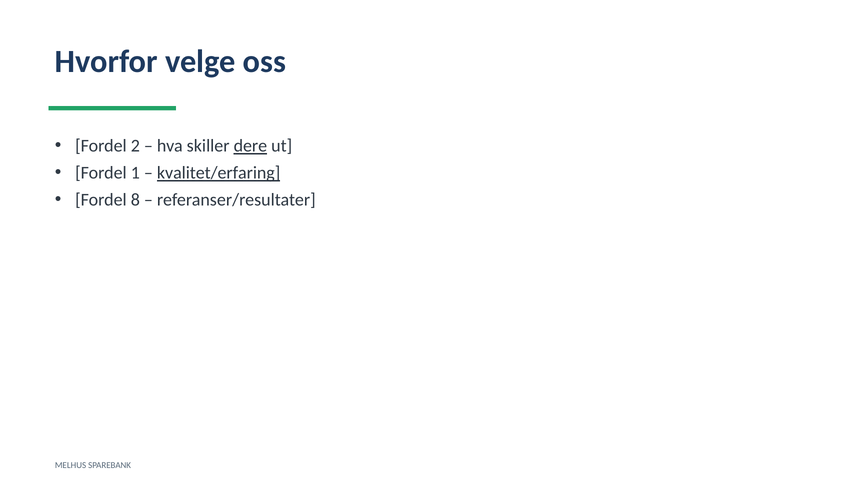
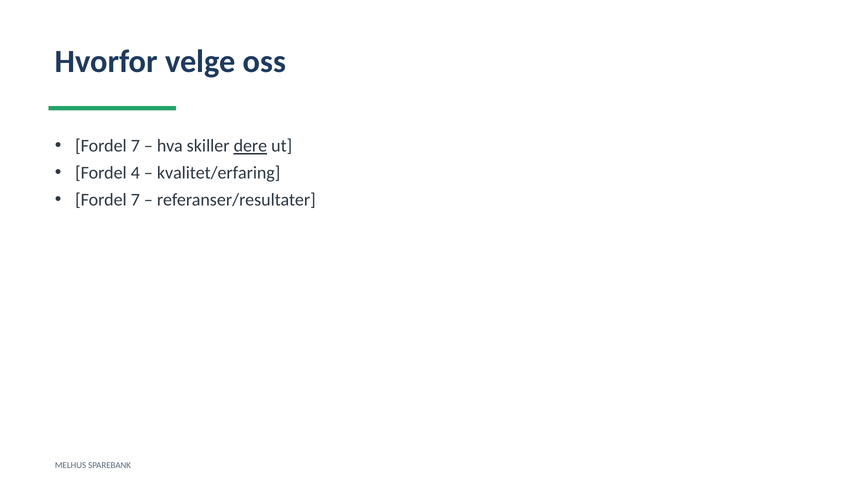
2: 2 -> 7 (135, 146)
1: 1 -> 4 (135, 173)
kvalitet/erfaring underline: present -> none (219, 173)
8: 8 -> 7 (135, 200)
